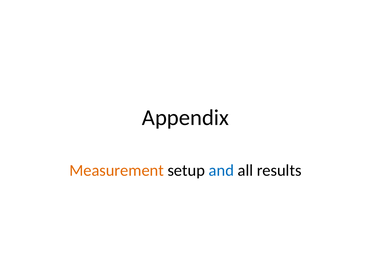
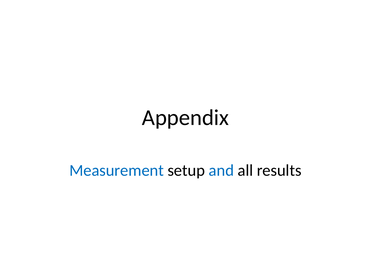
Measurement colour: orange -> blue (117, 171)
